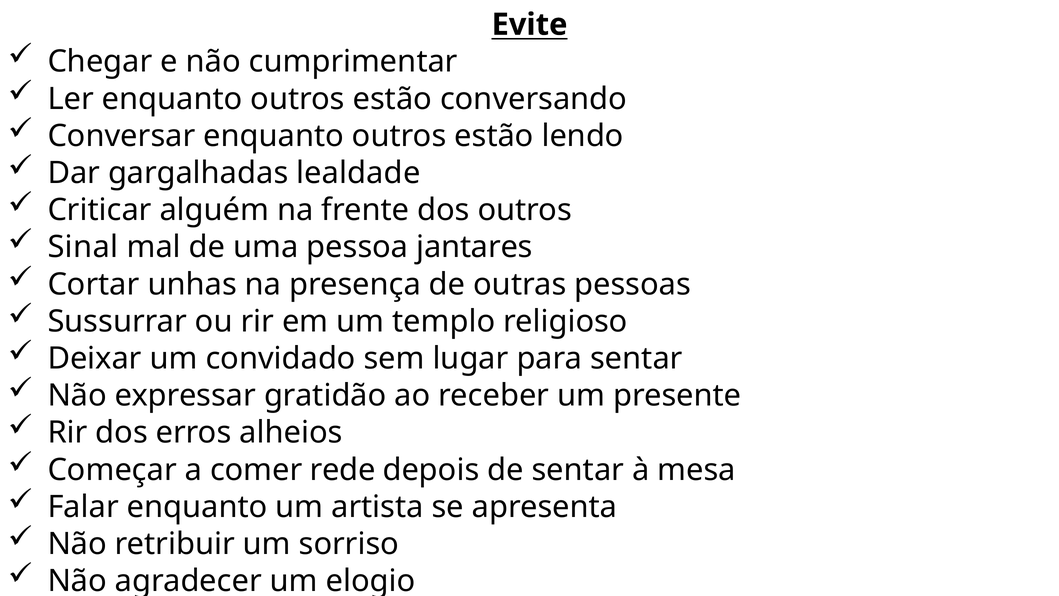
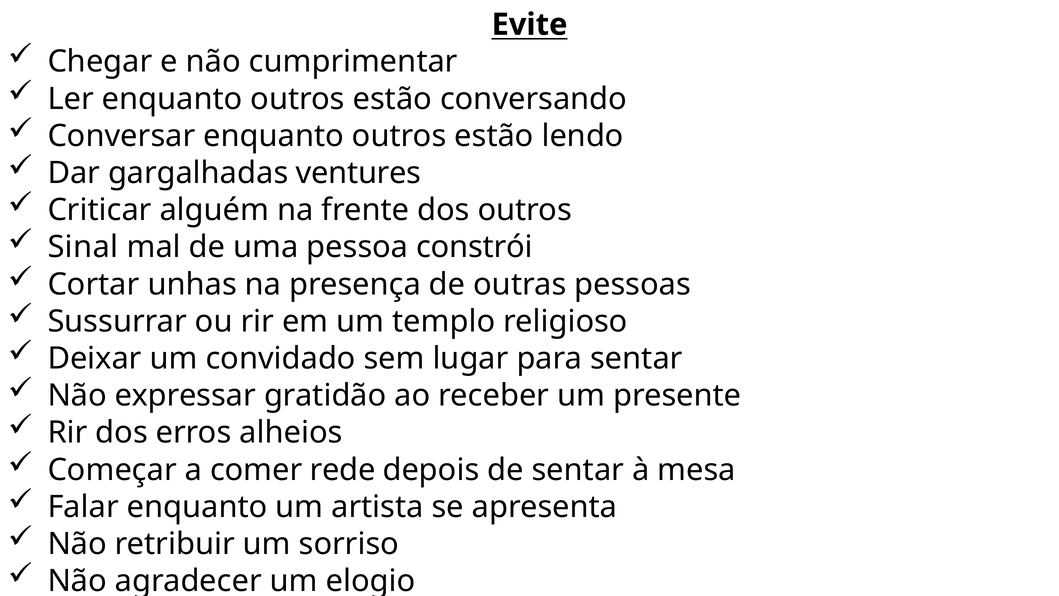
lealdade: lealdade -> ventures (359, 173)
jantares: jantares -> constrói (474, 247)
